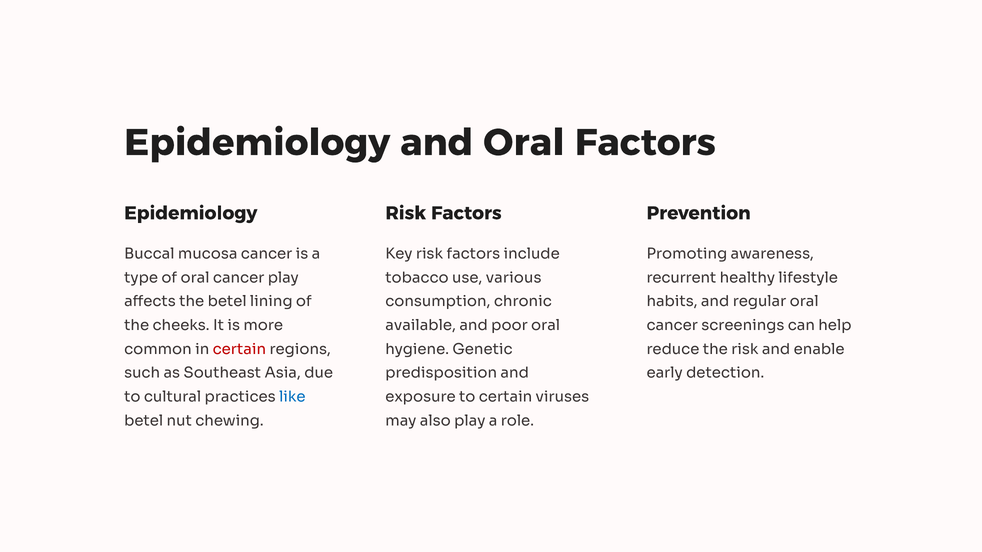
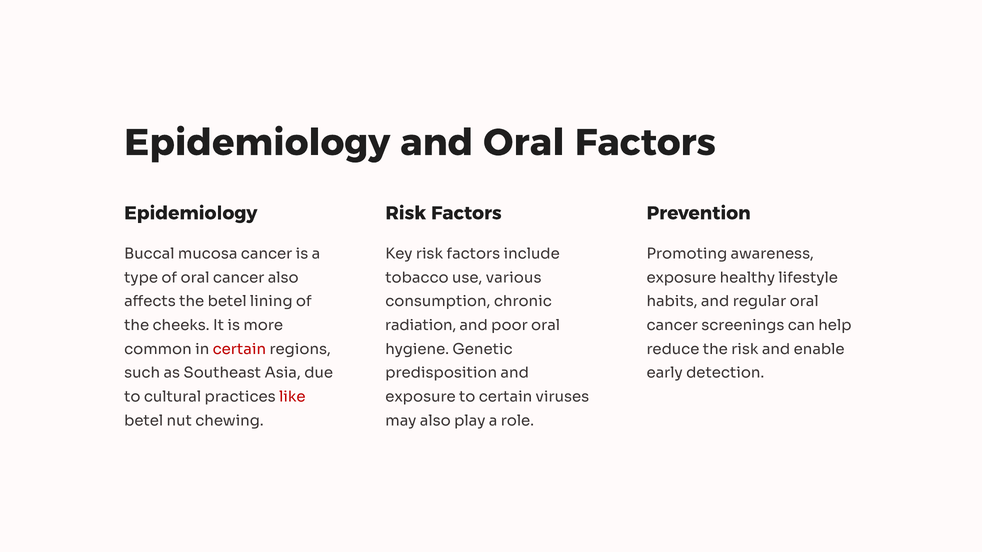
cancer play: play -> also (283, 278)
recurrent: recurrent -> exposure (681, 278)
available: available -> radiation (421, 326)
like colour: blue -> red (292, 397)
